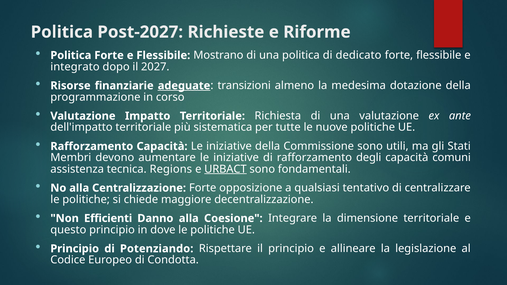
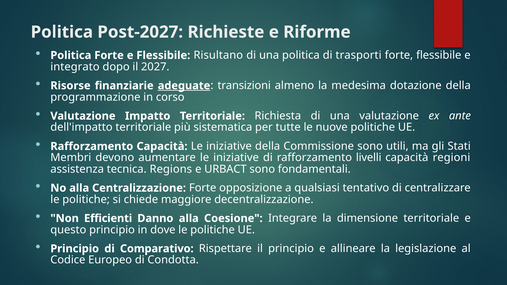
Mostrano: Mostrano -> Risultano (218, 55)
dedicato: dedicato -> trasporti (359, 55)
degli: degli -> livelli (369, 158)
comuni: comuni -> regioni (452, 158)
URBACT underline: present -> none (225, 169)
Potenziando: Potenziando -> Comparativo (157, 249)
